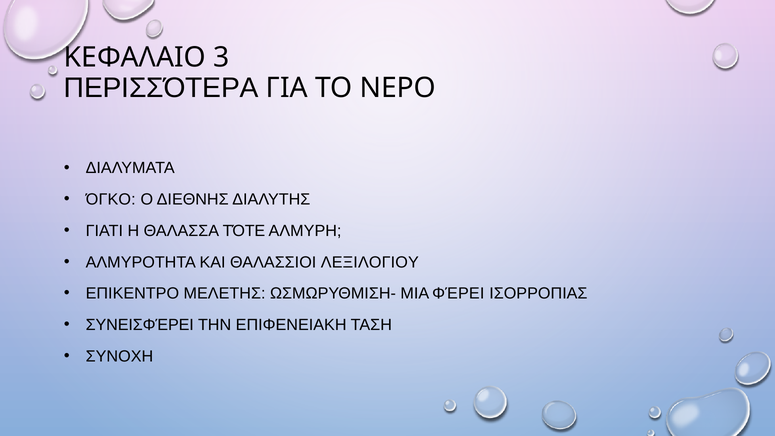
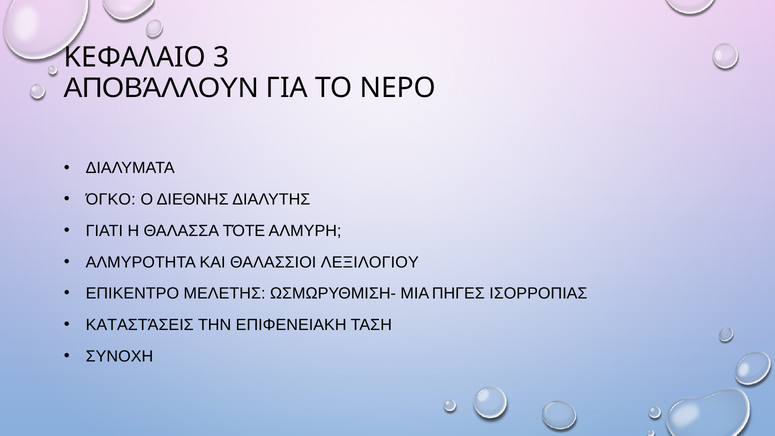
ΠΕΡΙΣΣΌΤΕΡΑ: ΠΕΡΙΣΣΌΤΕΡΑ -> ΑΠΟΒΆΛΛΟΥΝ (161, 88)
ΦΈΡΕΙ: ΦΈΡΕΙ -> ΠΗΓΕΣ (458, 293)
ΣΥΝΕΙΣΦΈΡΕΙ: ΣΥΝΕΙΣΦΈΡΕΙ -> ΚΑΤΑΣΤΆΣΕΙΣ (140, 325)
